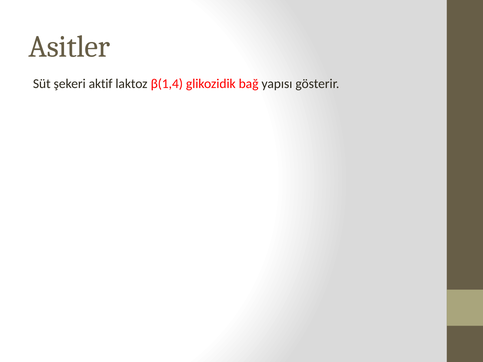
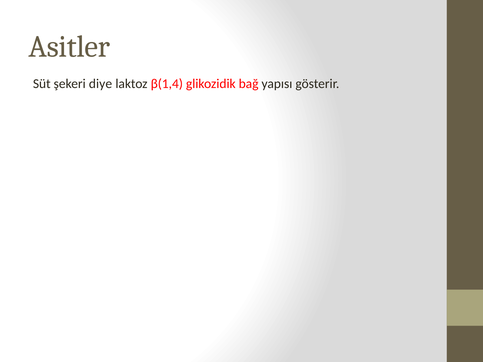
aktif: aktif -> diye (100, 84)
